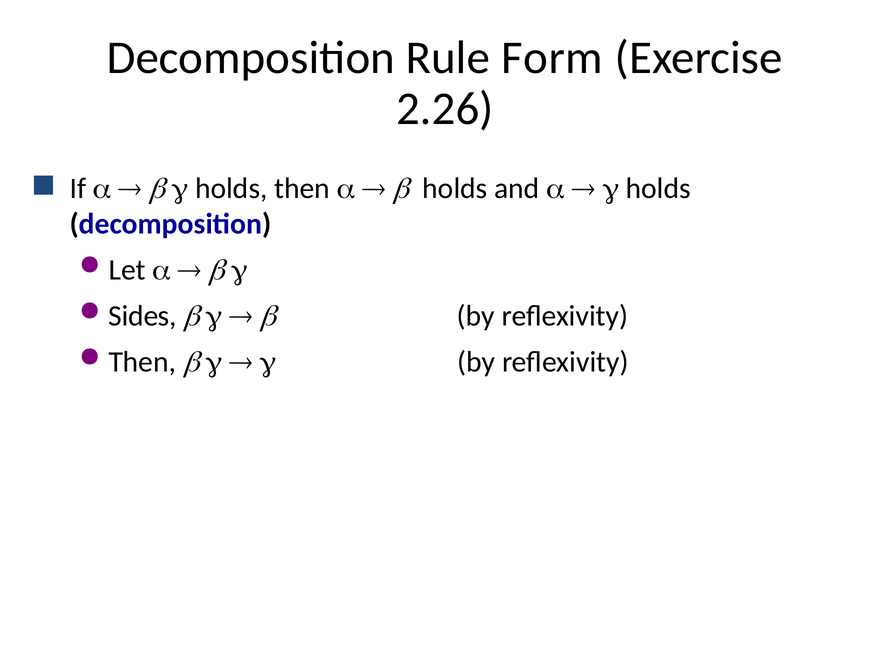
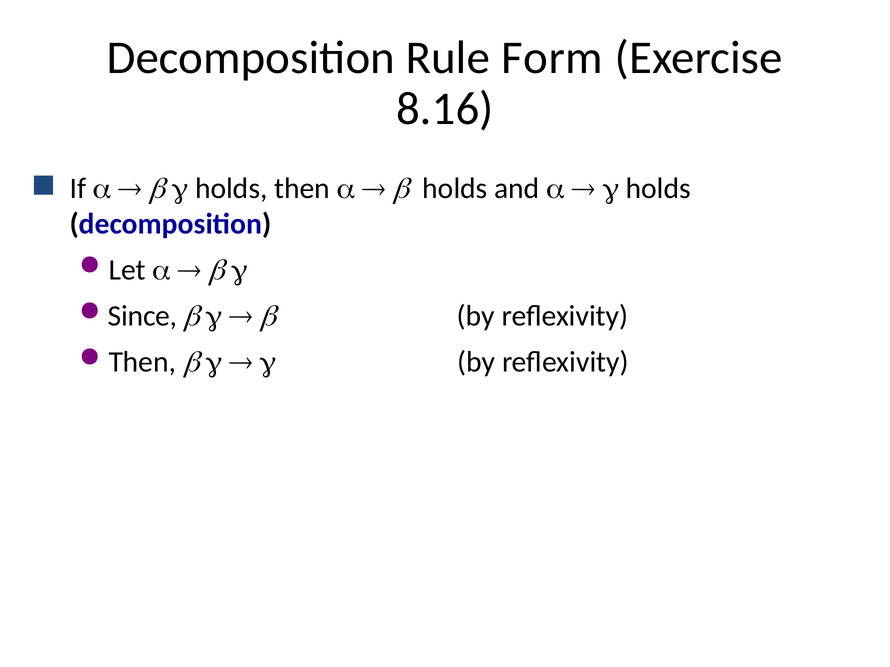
2.26: 2.26 -> 8.16 (445, 109)
Sides: Sides -> Since (143, 316)
